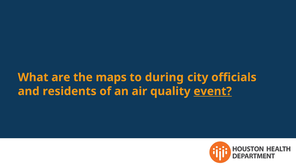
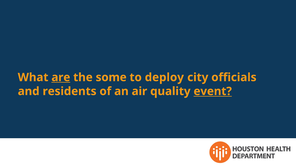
are underline: none -> present (61, 77)
maps: maps -> some (111, 77)
during: during -> deploy (164, 77)
